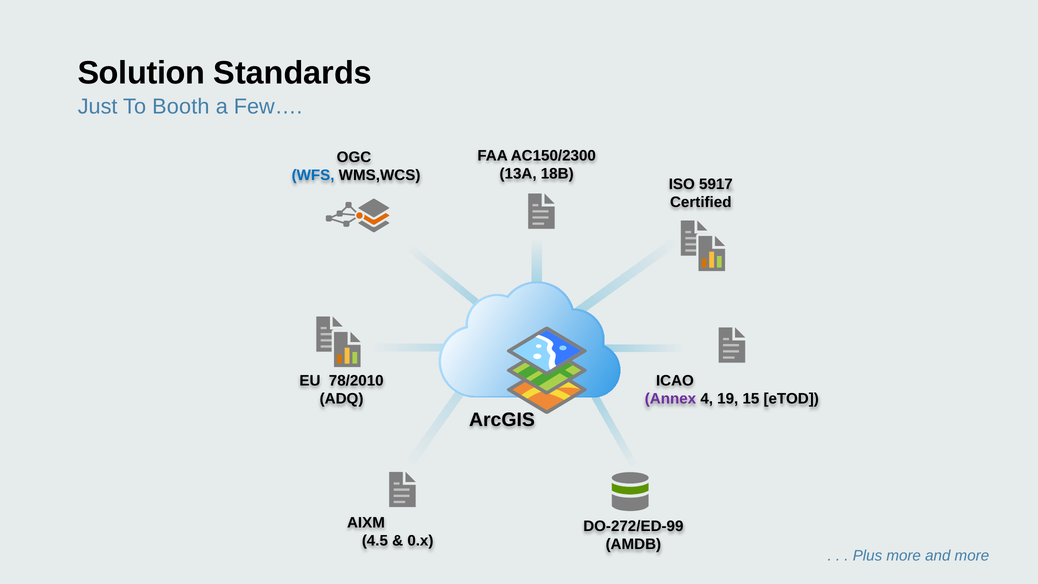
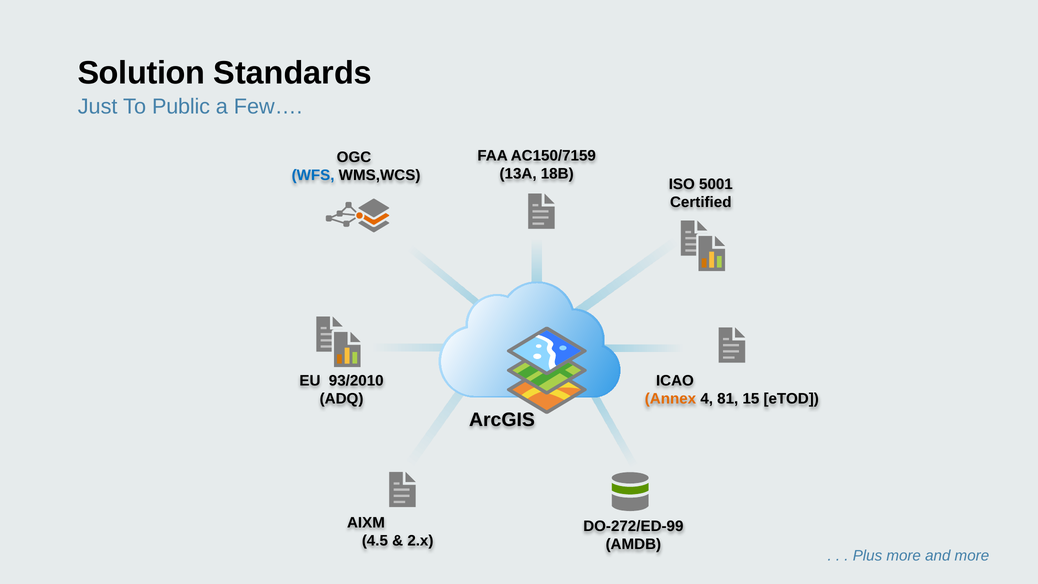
Booth: Booth -> Public (181, 107)
AC150/2300: AC150/2300 -> AC150/7159 (553, 156)
5917: 5917 -> 5001 (716, 184)
78/2010: 78/2010 -> 93/2010 (356, 381)
Annex colour: purple -> orange (670, 399)
19: 19 -> 81 (728, 399)
0.x: 0.x -> 2.x (420, 541)
